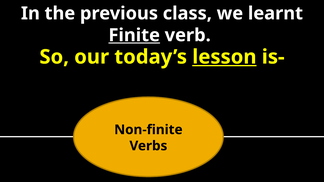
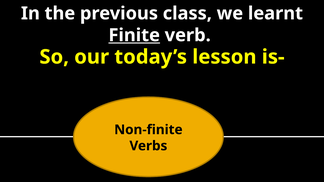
lesson underline: present -> none (224, 57)
